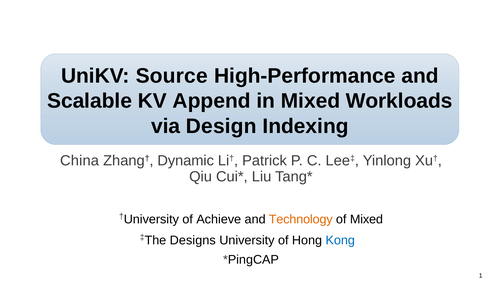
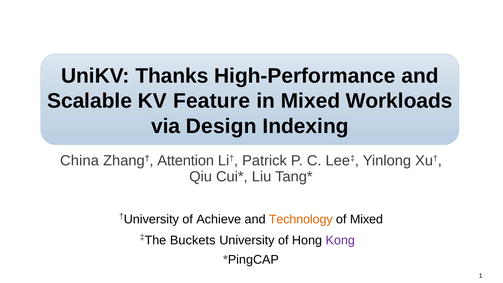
Source: Source -> Thanks (172, 76)
Append: Append -> Feature (212, 101)
Dynamic: Dynamic -> Attention (186, 161)
Designs: Designs -> Buckets (193, 240)
Kong colour: blue -> purple (340, 240)
